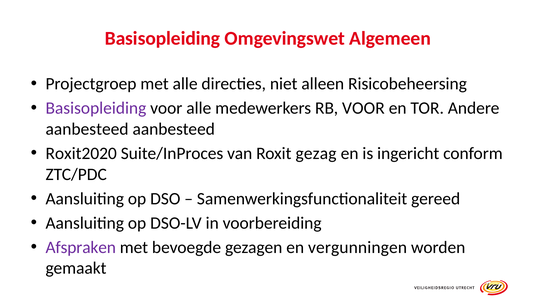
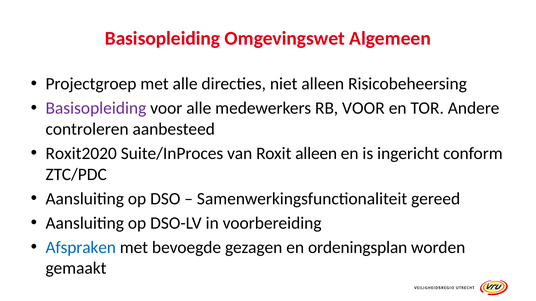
aanbesteed: aanbesteed -> controleren (87, 129)
Roxit gezag: gezag -> alleen (316, 154)
Afspraken colour: purple -> blue (81, 248)
vergunningen: vergunningen -> ordeningsplan (358, 248)
